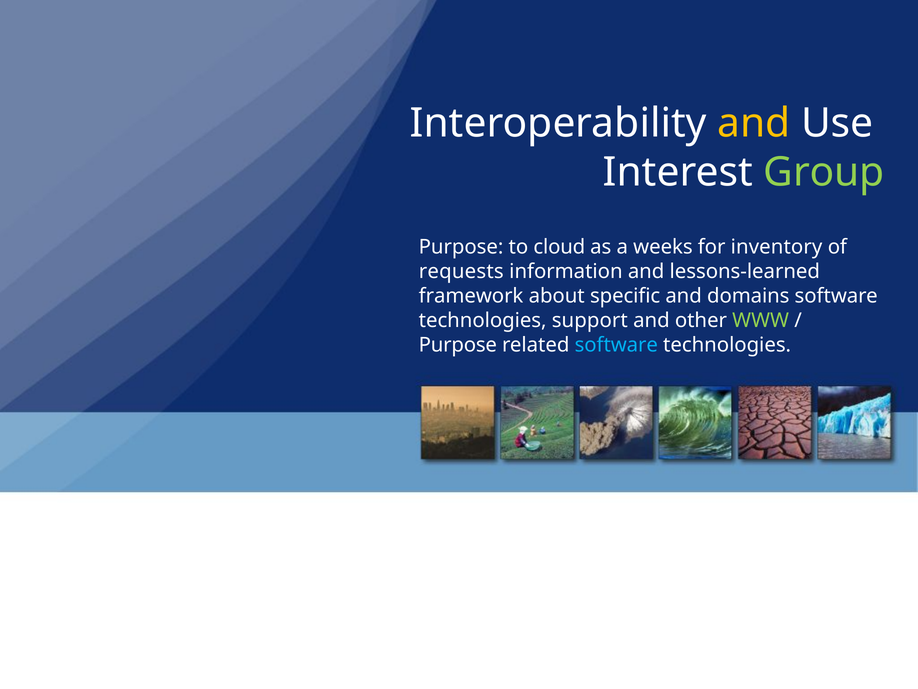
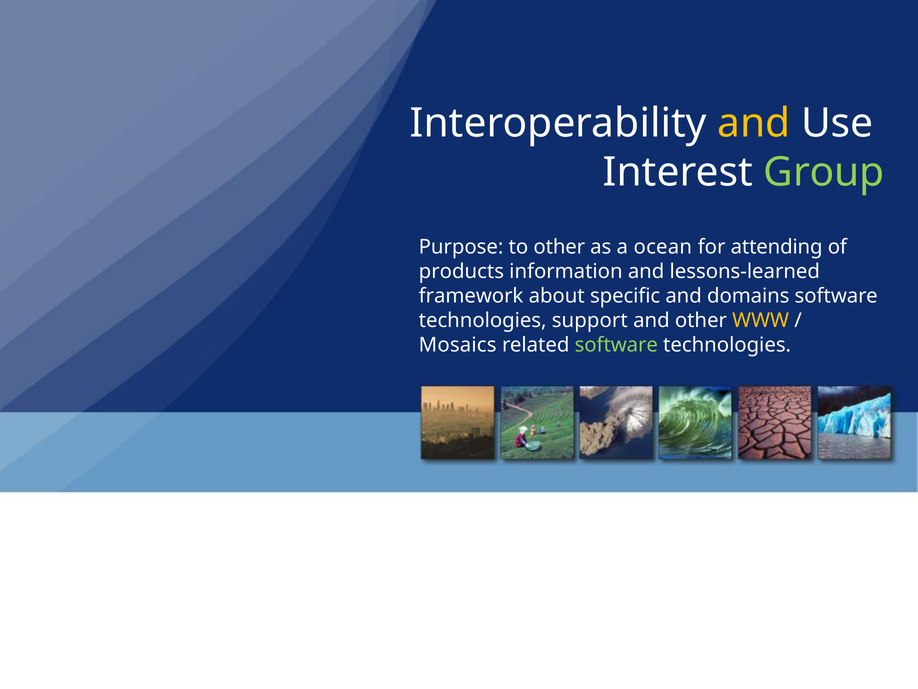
to cloud: cloud -> other (559, 247)
weeks: weeks -> ocean (663, 247)
inventory: inventory -> attending (777, 247)
requests: requests -> products (461, 271)
WWW colour: light green -> yellow (761, 320)
Purpose: Purpose -> Mosaics (458, 345)
software colour: light blue -> light green (616, 345)
